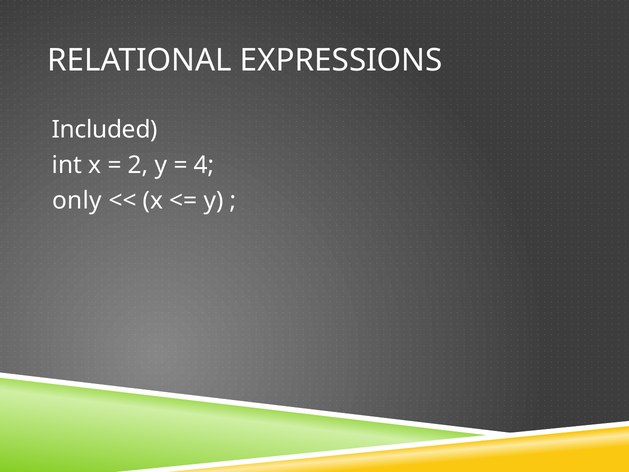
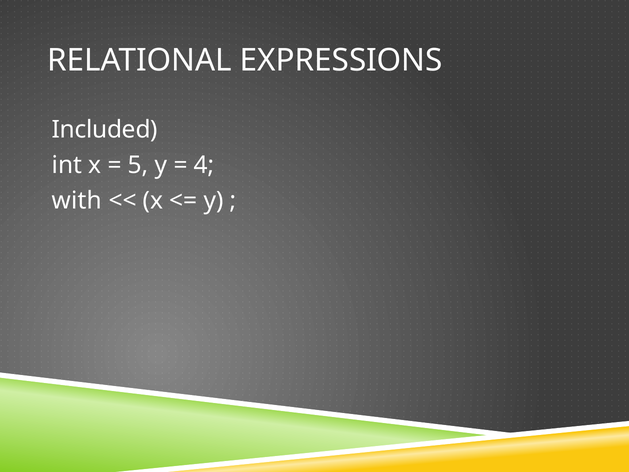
2: 2 -> 5 (138, 165)
only: only -> with (77, 200)
